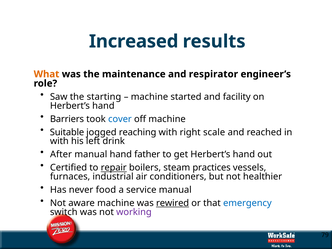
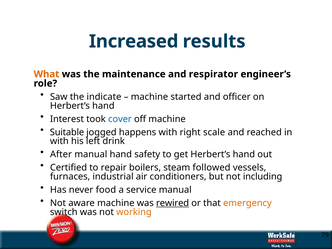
starting: starting -> indicate (104, 97)
facility: facility -> officer (237, 97)
Barriers: Barriers -> Interest (67, 119)
reaching: reaching -> happens (138, 132)
father: father -> safety (147, 154)
repair underline: present -> none (114, 168)
practices: practices -> followed (211, 168)
healthier: healthier -> including (263, 177)
emergency colour: blue -> orange (247, 203)
working colour: purple -> orange (134, 212)
